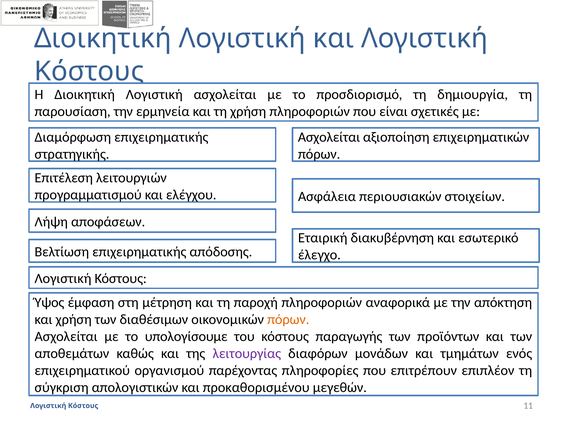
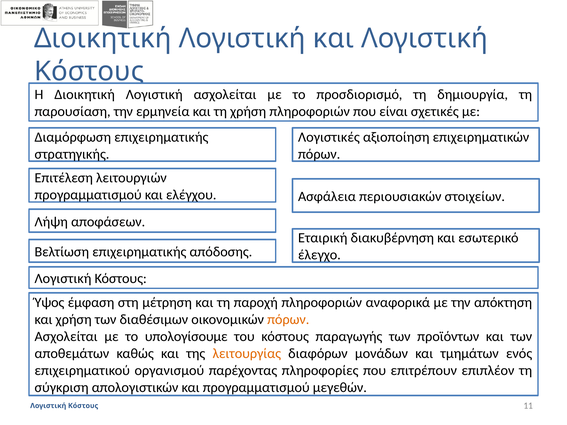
Ασχολείται: Ασχολείται -> Λογιστικές (329, 137)
λειτουργίας colour: purple -> orange (247, 354)
και προκαθορισμένου: προκαθορισμένου -> προγραμματισμού (256, 388)
